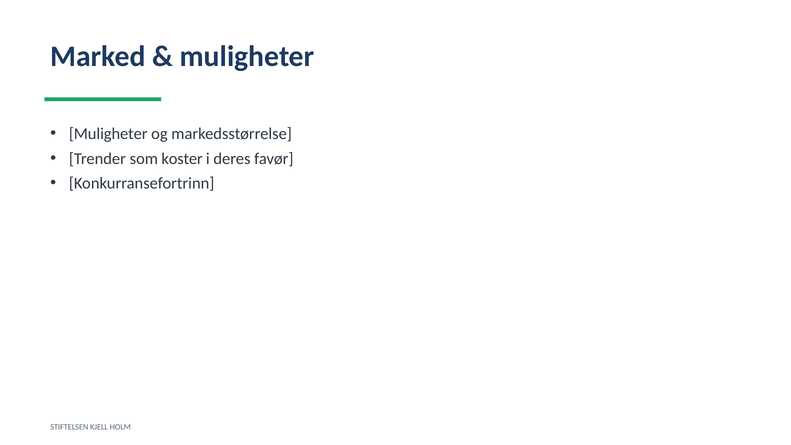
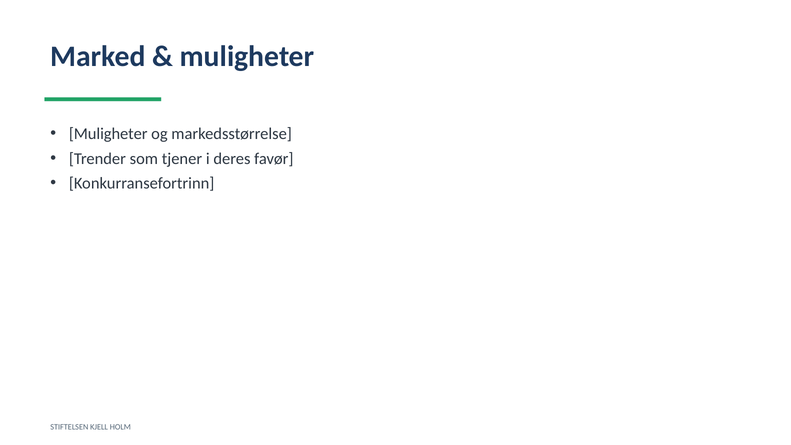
koster: koster -> tjener (182, 159)
